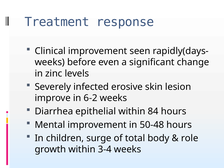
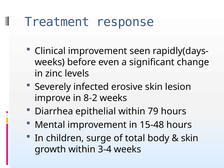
6-2: 6-2 -> 8-2 (91, 98)
84: 84 -> 79 (153, 111)
50-48: 50-48 -> 15-48 (152, 125)
role: role -> skin (190, 138)
